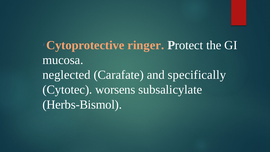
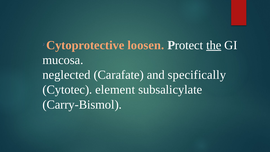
ringer: ringer -> loosen (146, 45)
the underline: none -> present (214, 45)
worsens: worsens -> element (115, 90)
Herbs-Bismol: Herbs-Bismol -> Carry-Bismol (82, 104)
